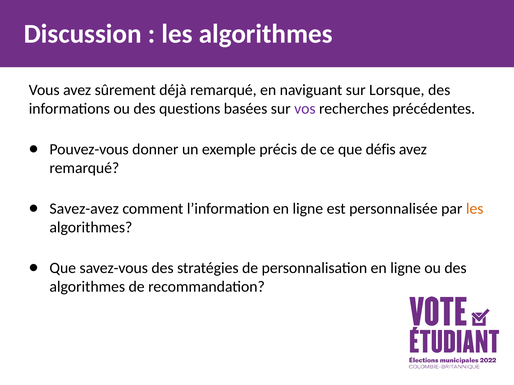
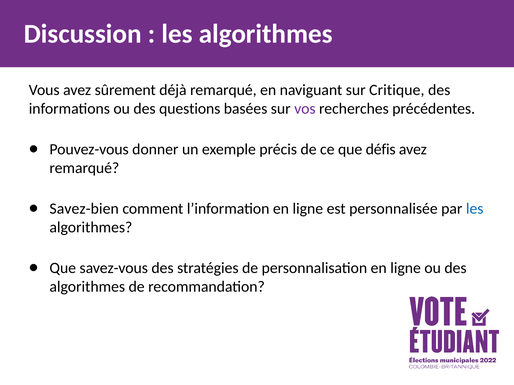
Lorsque: Lorsque -> Critique (397, 90)
Savez-avez: Savez-avez -> Savez-bien (84, 209)
les colour: orange -> blue (475, 209)
